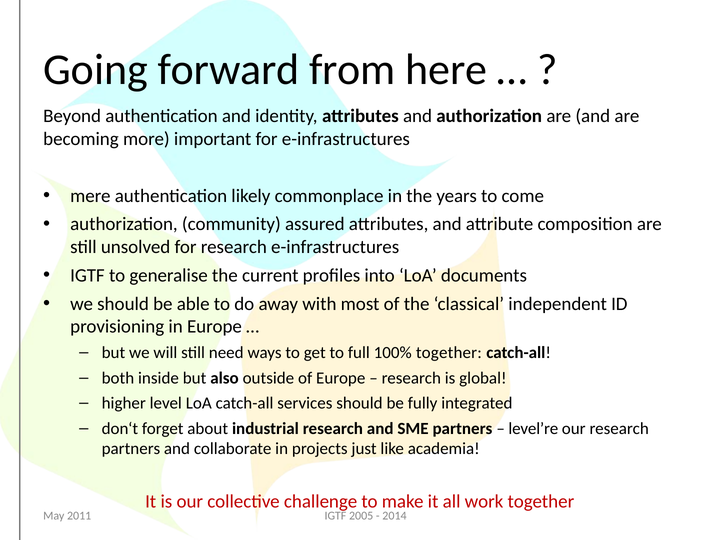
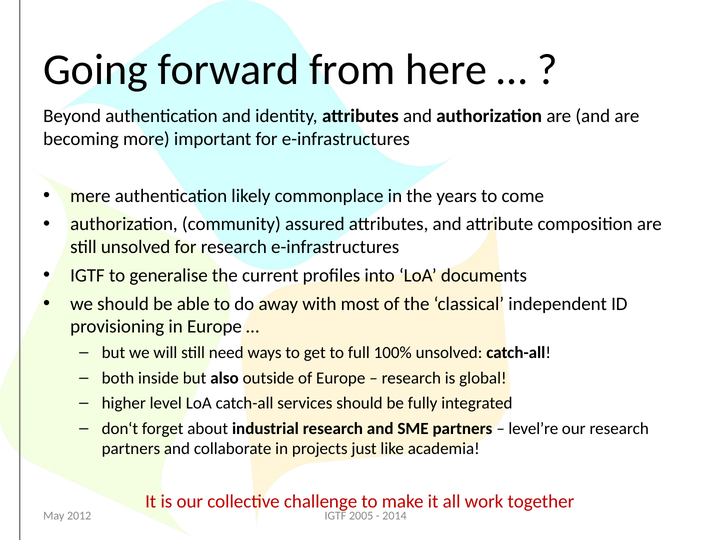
100% together: together -> unsolved (449, 353)
2011: 2011 -> 2012 (79, 516)
